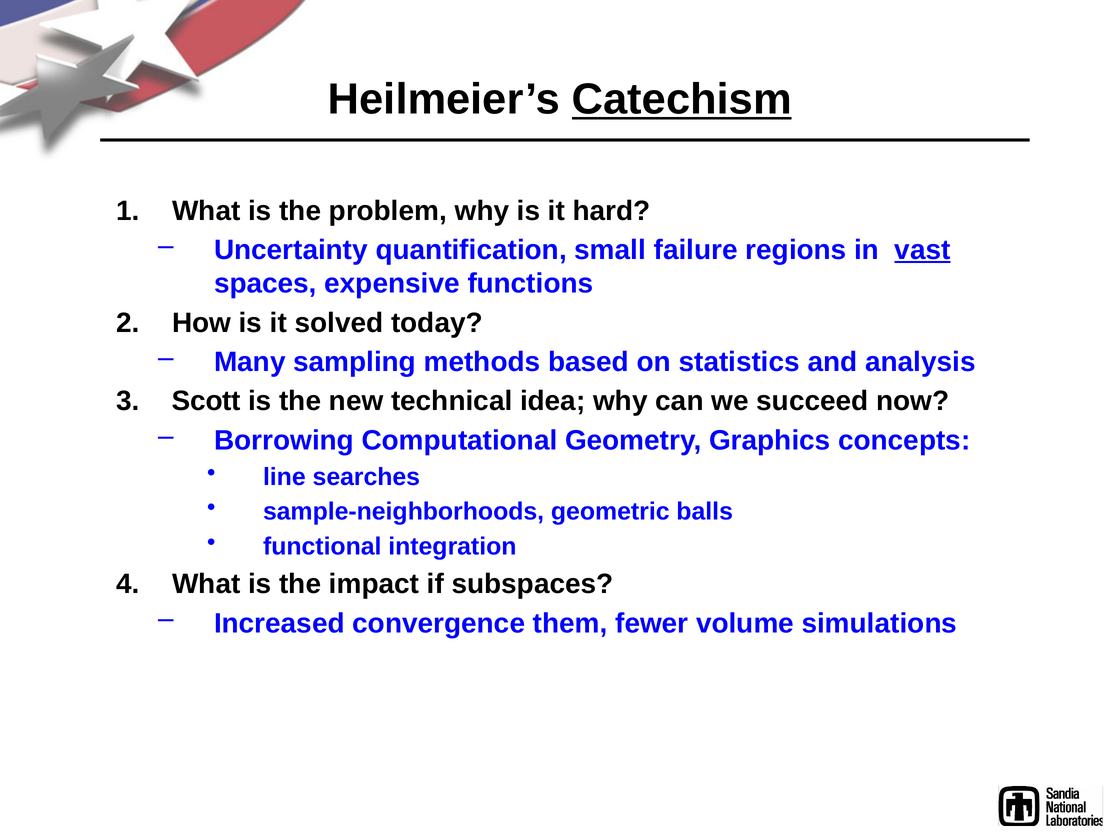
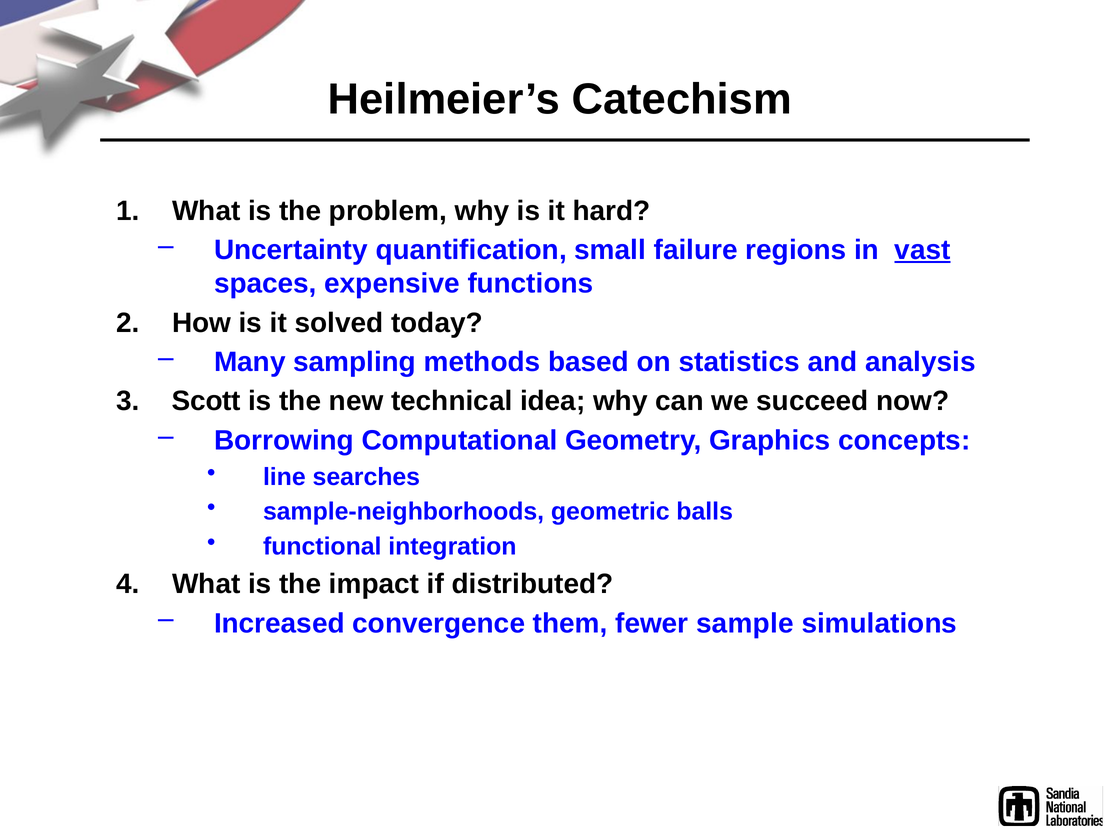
Catechism underline: present -> none (682, 100)
subspaces: subspaces -> distributed (533, 584)
volume: volume -> sample (745, 623)
